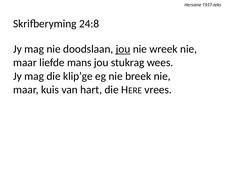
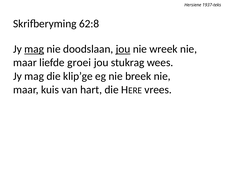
24:8: 24:8 -> 62:8 (89, 24)
mag underline: none -> present (34, 49)
mans: mans -> groei (79, 63)
